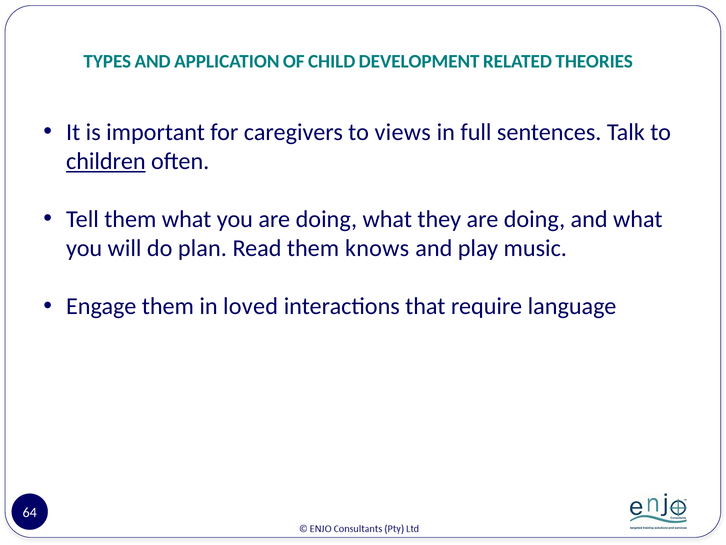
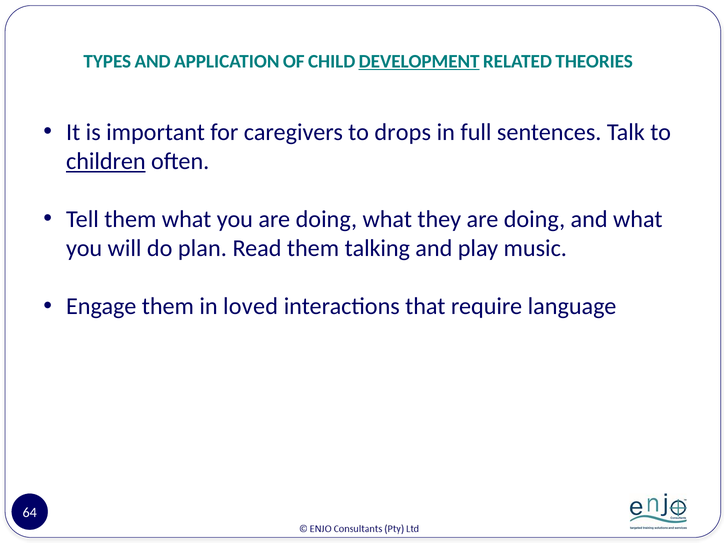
DEVELOPMENT underline: none -> present (419, 61)
views: views -> drops (403, 132)
knows: knows -> talking (377, 248)
